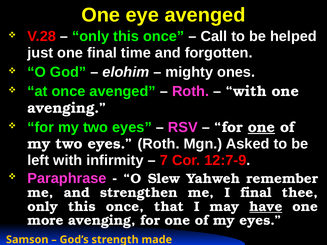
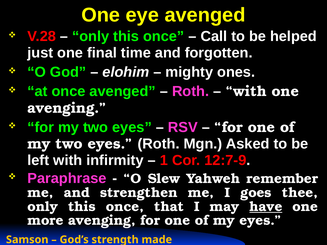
one underline: present -> none (261, 127)
7: 7 -> 1 (164, 161)
I final: final -> goes (256, 193)
